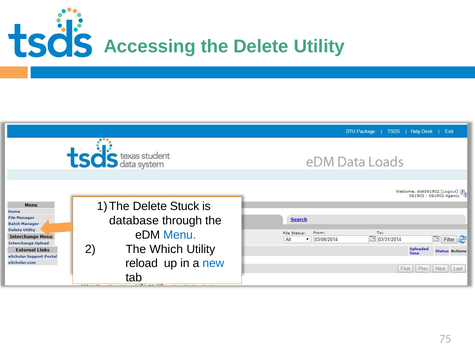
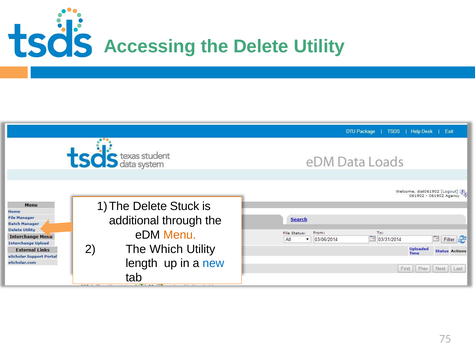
database: database -> additional (134, 221)
Menu colour: blue -> orange (180, 235)
reload: reload -> length (142, 264)
